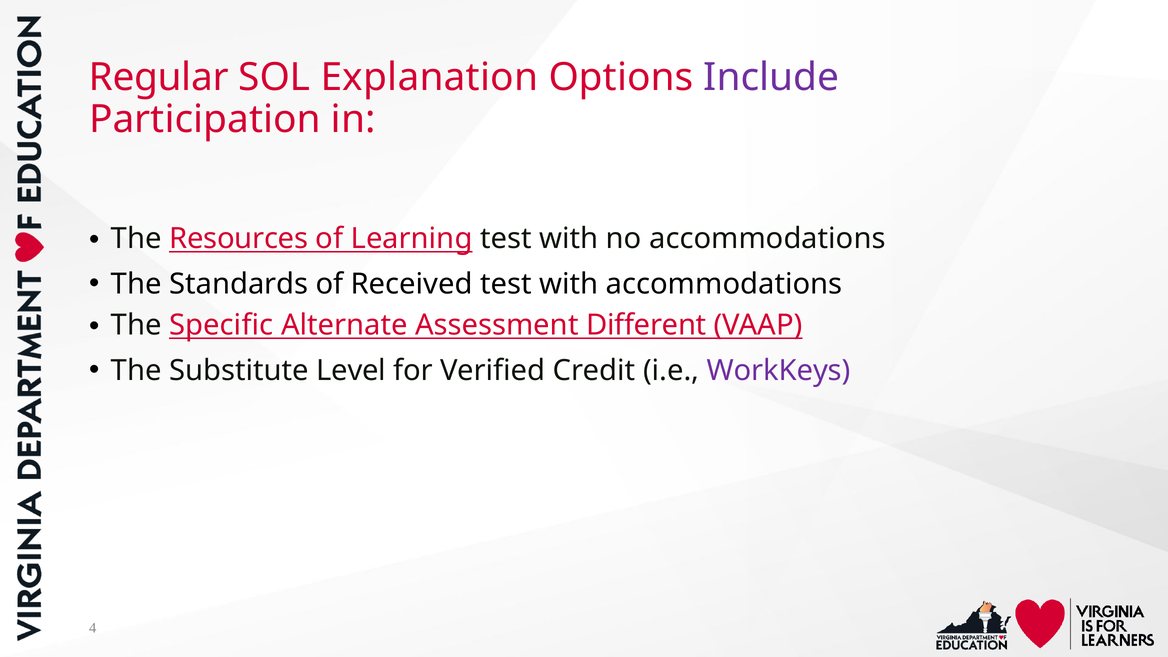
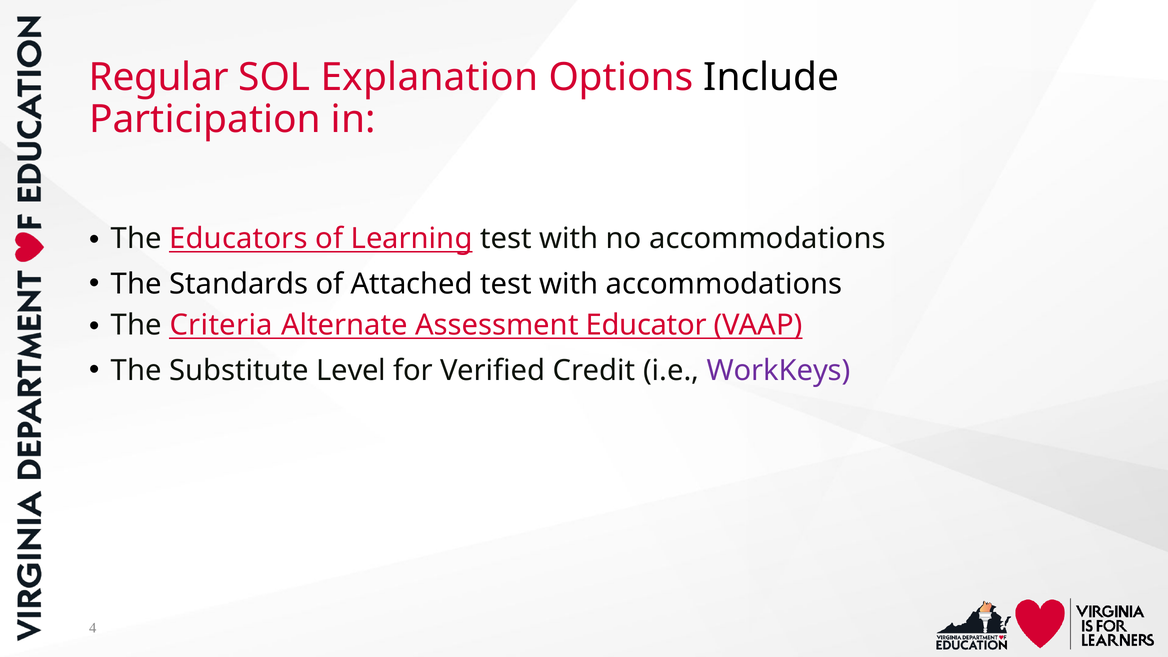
Include colour: purple -> black (771, 77)
Resources: Resources -> Educators (238, 238)
Received: Received -> Attached (412, 284)
Specific: Specific -> Criteria (221, 325)
Different: Different -> Educator (646, 325)
